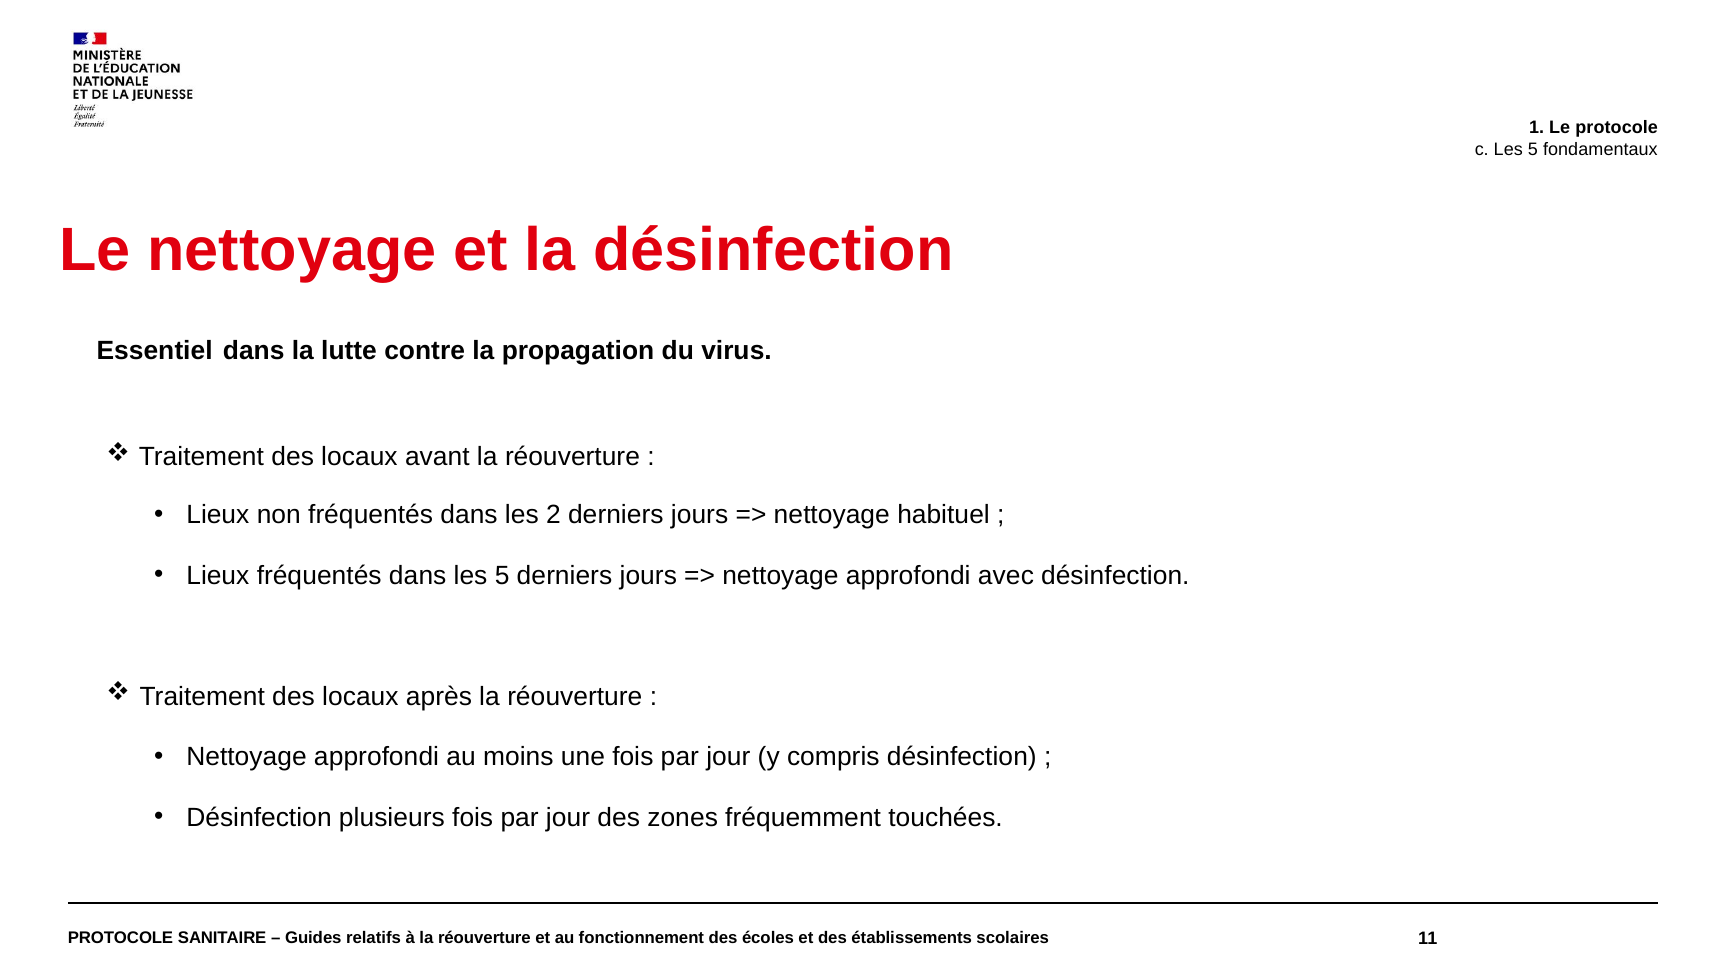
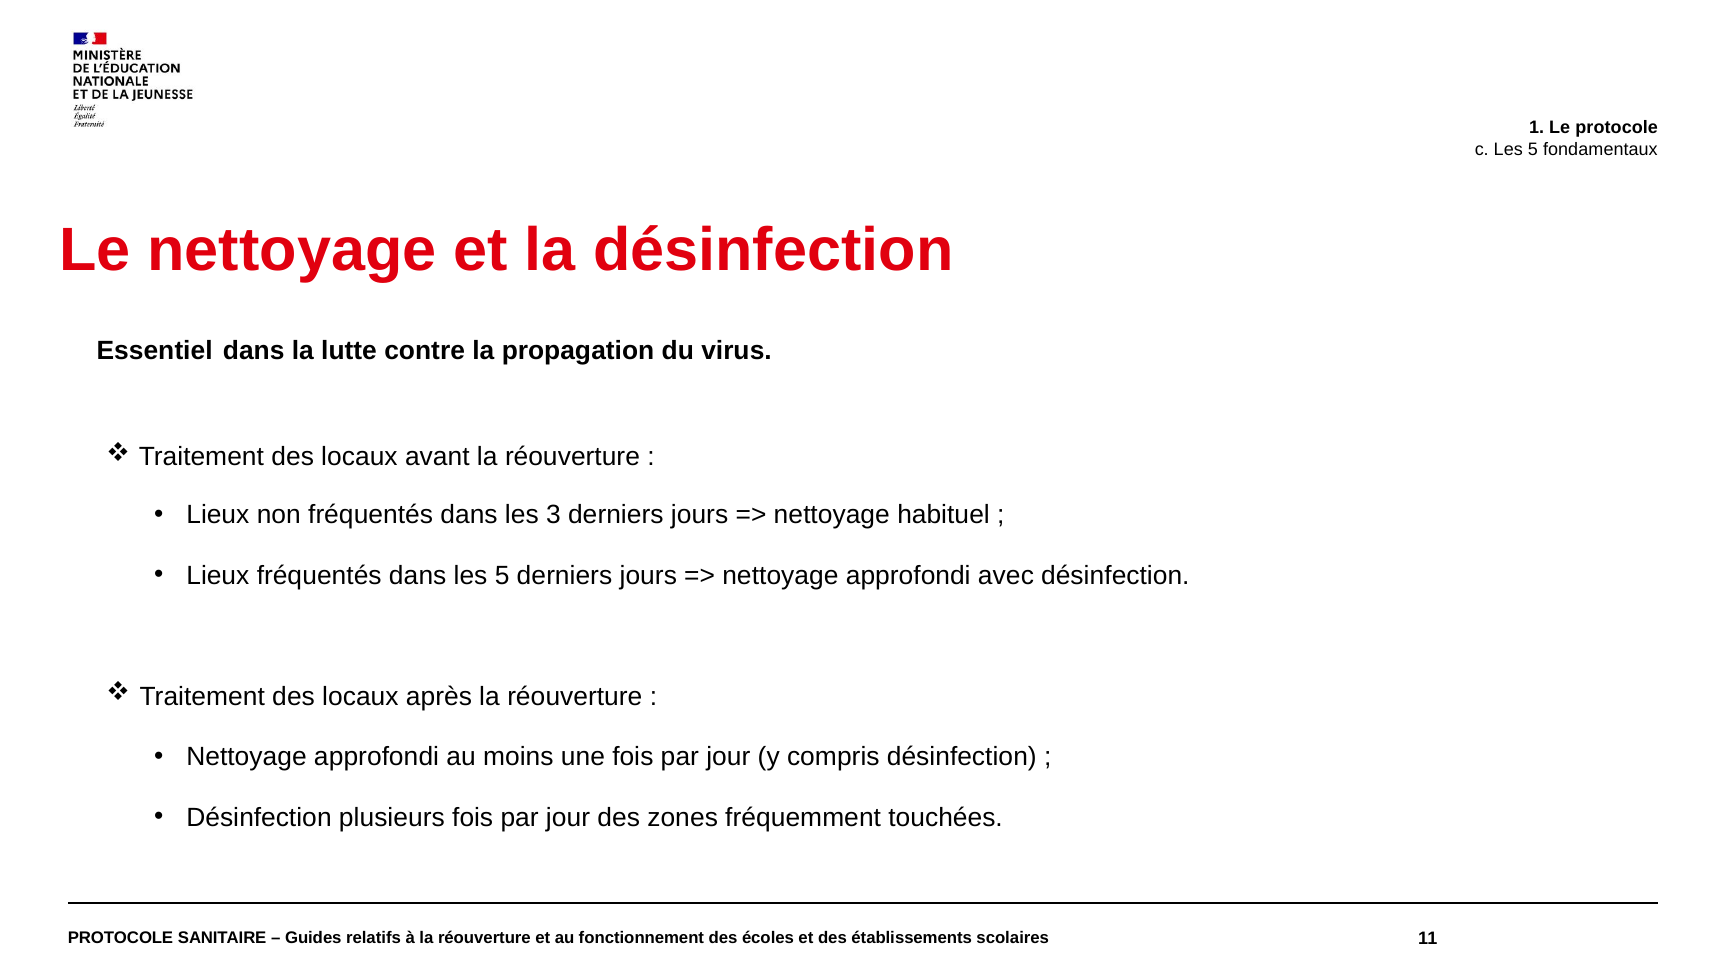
2: 2 -> 3 (554, 515)
